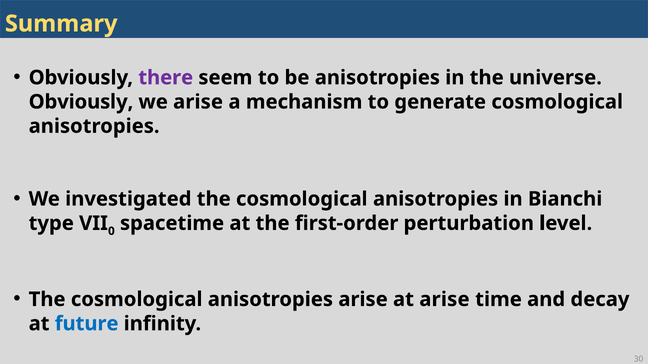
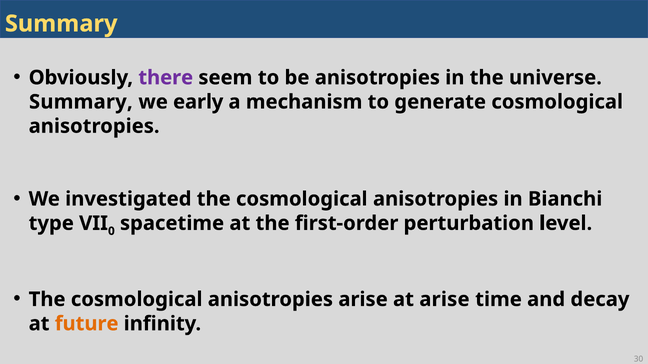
Obviously: Obviously -> Summary (81, 102)
we arise: arise -> early (198, 102)
future colour: blue -> orange (87, 324)
